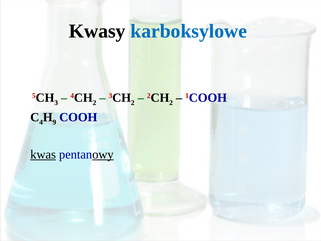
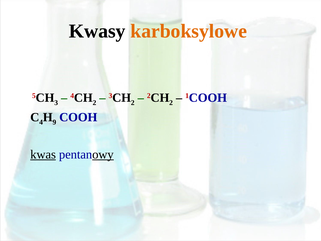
karboksylowe colour: blue -> orange (189, 31)
